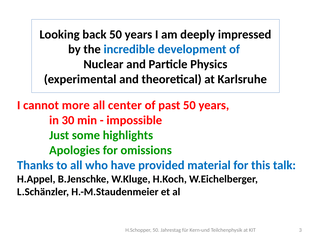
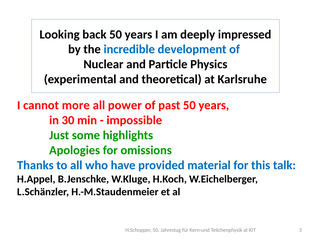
center: center -> power (125, 105)
